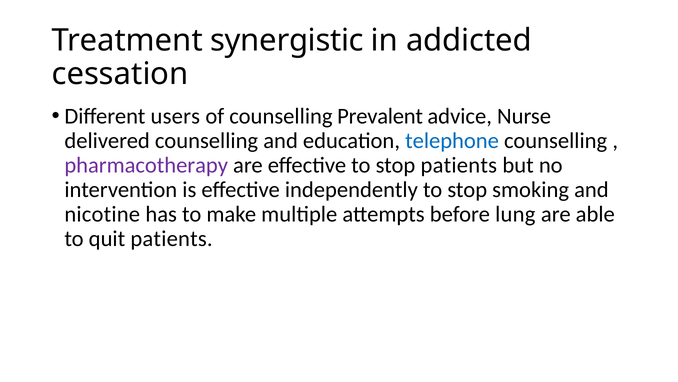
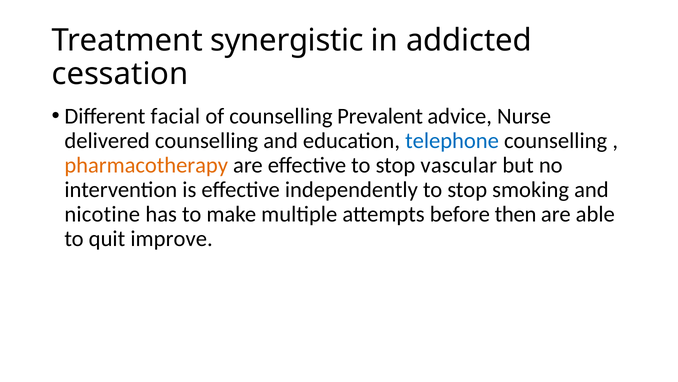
users: users -> facial (175, 116)
pharmacotherapy colour: purple -> orange (146, 165)
stop patients: patients -> vascular (459, 165)
lung: lung -> then (516, 214)
quit patients: patients -> improve (172, 238)
